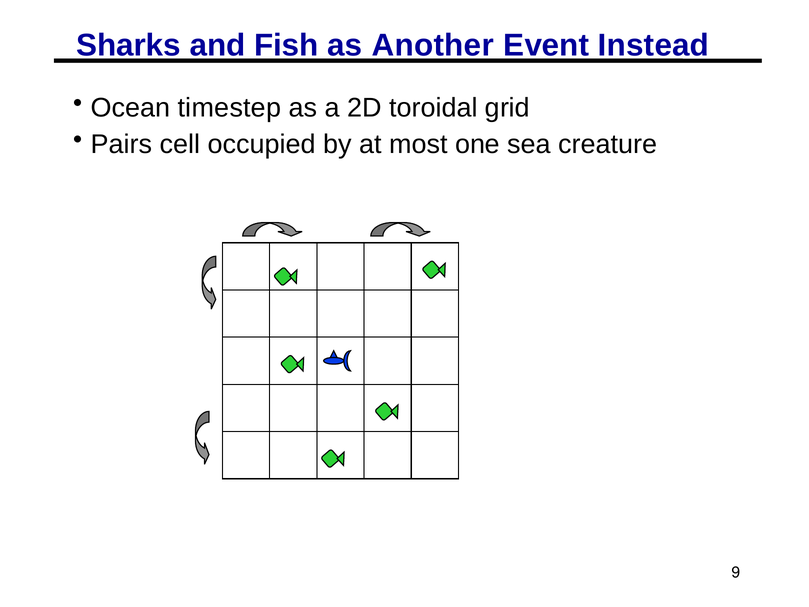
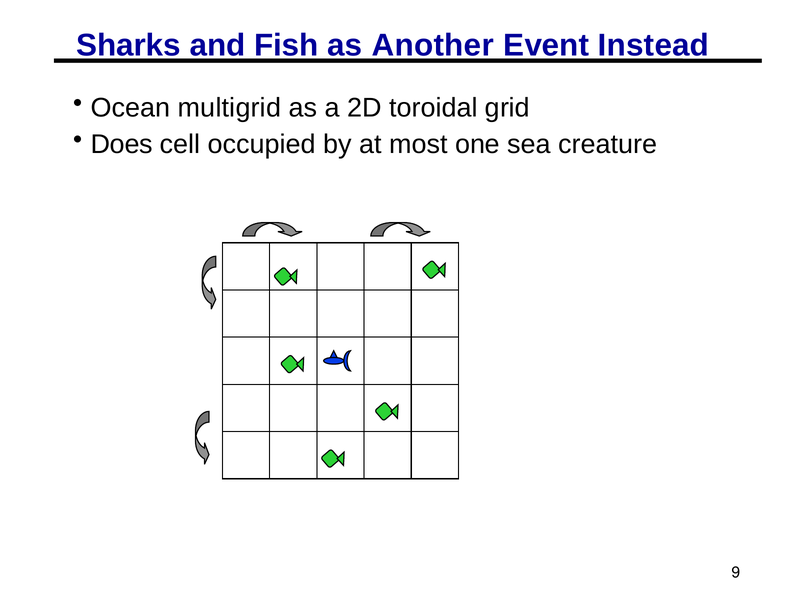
timestep: timestep -> multigrid (229, 108)
Pairs: Pairs -> Does (122, 144)
